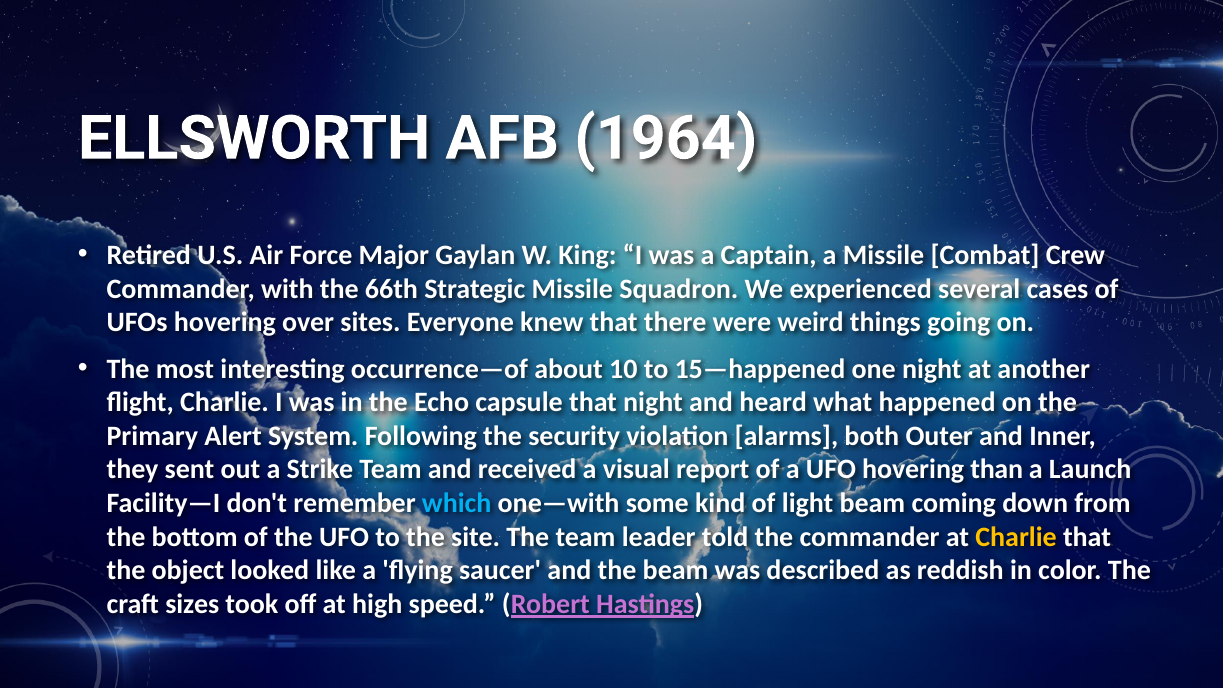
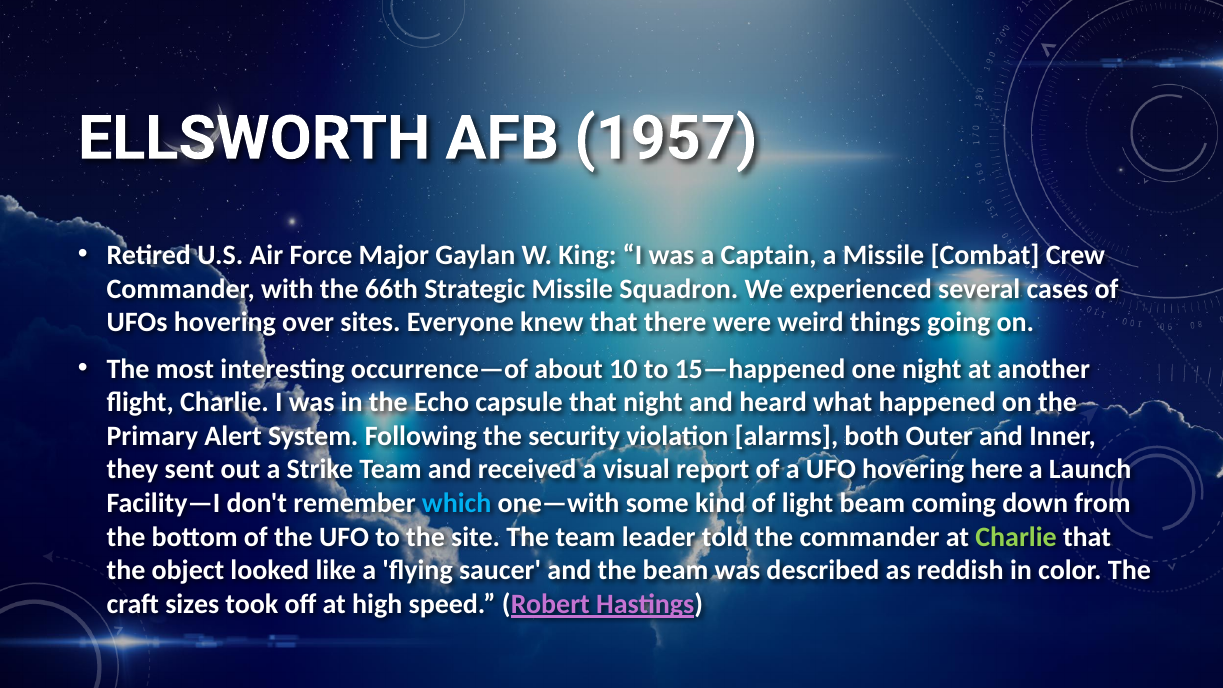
1964: 1964 -> 1957 (666, 138)
than: than -> here (997, 470)
Charlie colour: yellow -> light green (1016, 537)
